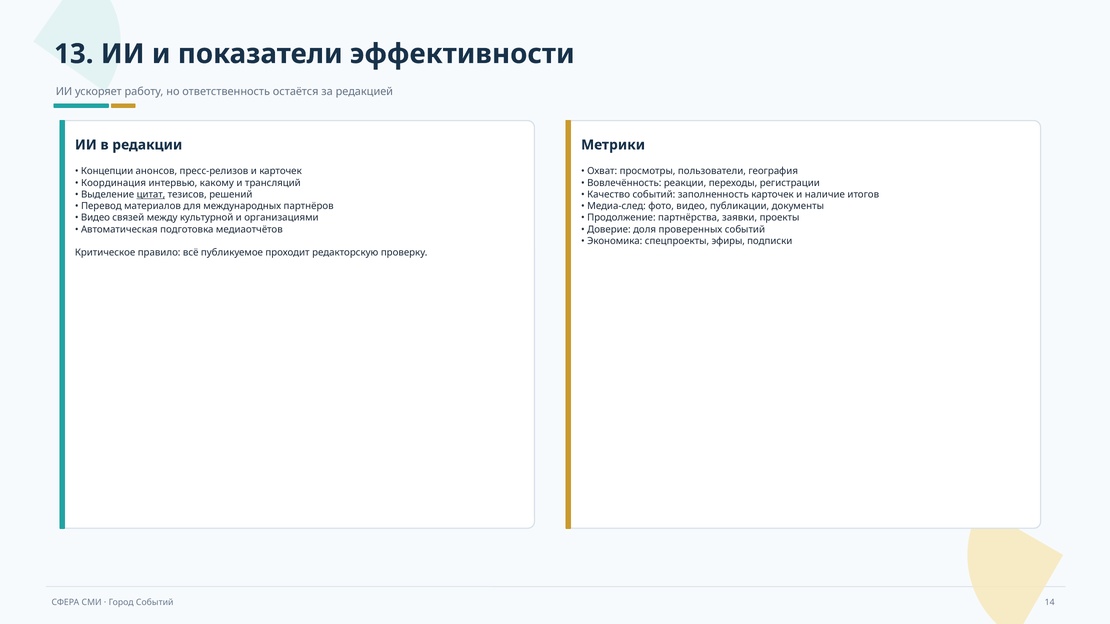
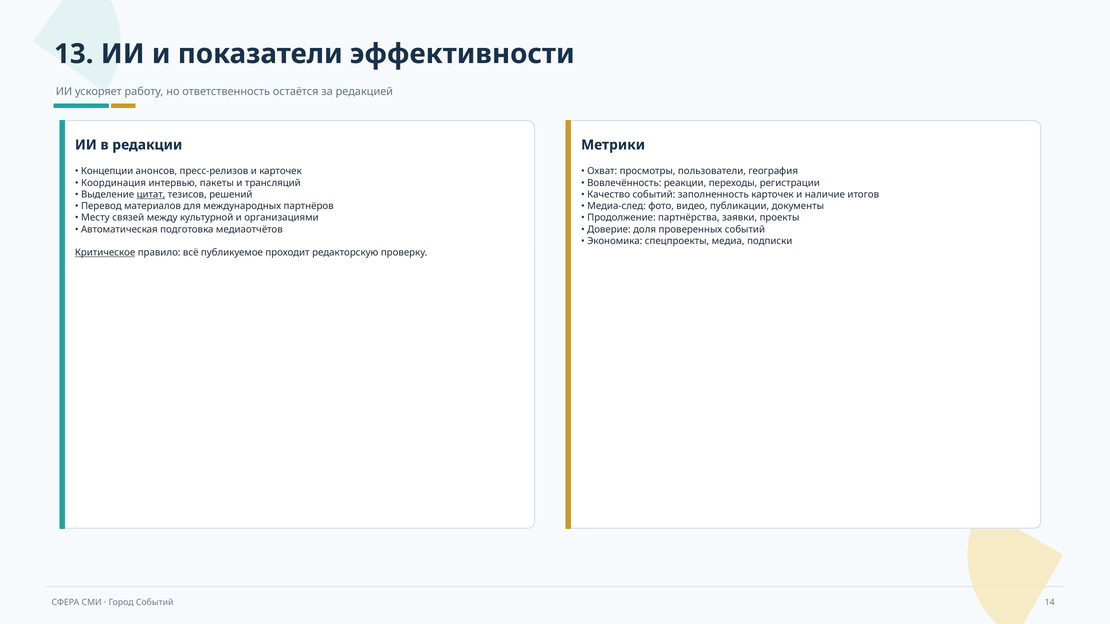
какому: какому -> пакеты (217, 183)
Видео: Видео -> Месту (95, 218)
эфиры: эфиры -> медиа (728, 241)
Критическое underline: none -> present (105, 253)
